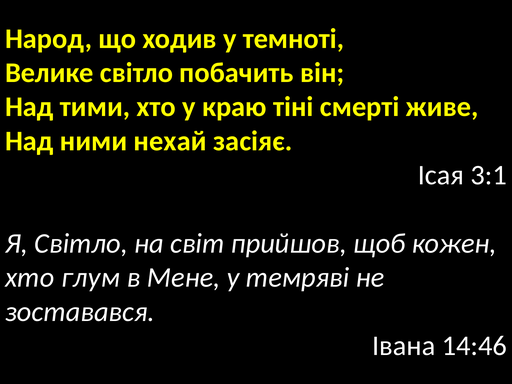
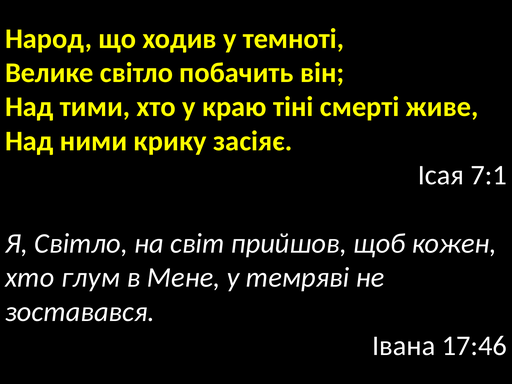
нехай: нехай -> крику (170, 141)
3:1: 3:1 -> 7:1 (489, 175)
14:46: 14:46 -> 17:46 (474, 346)
